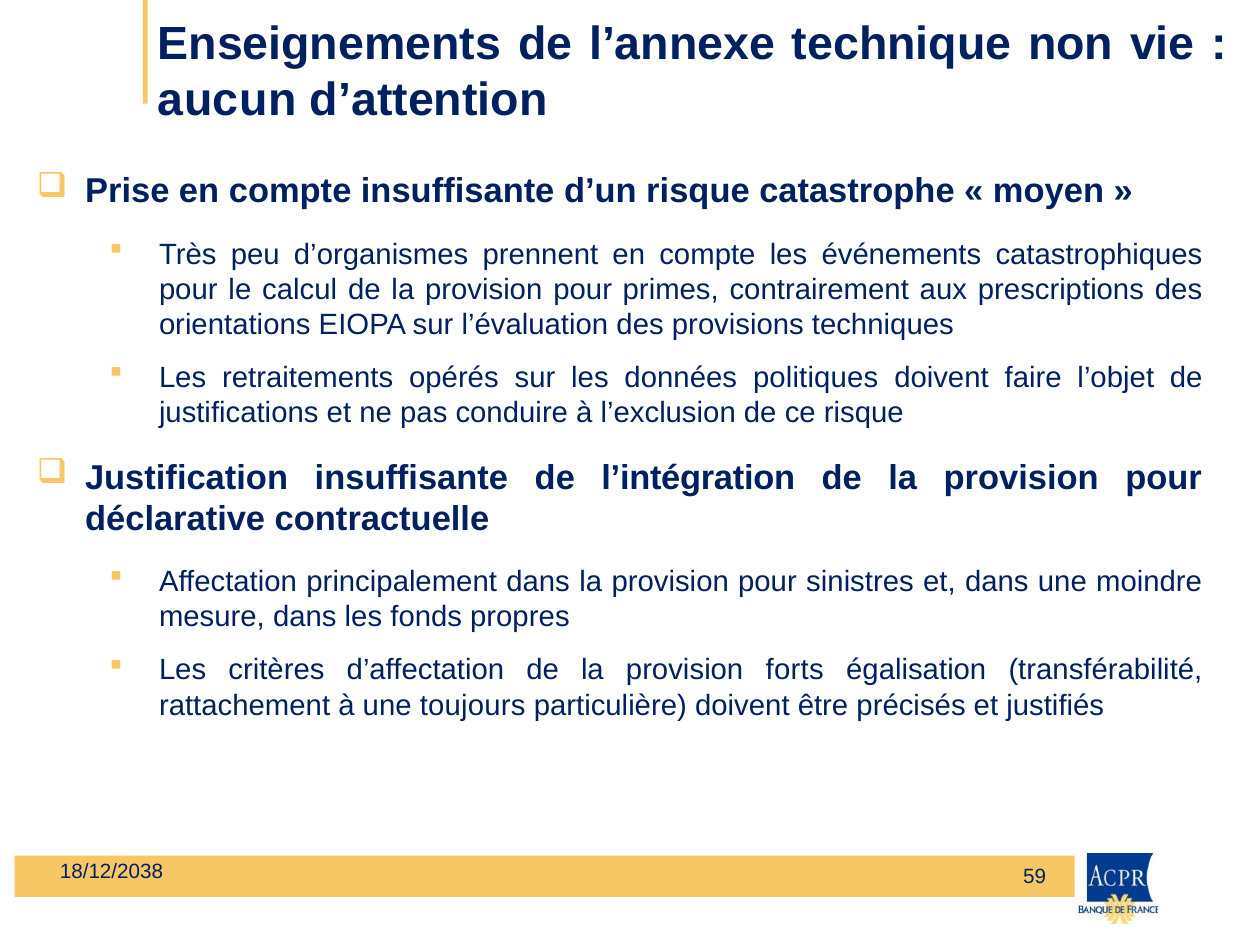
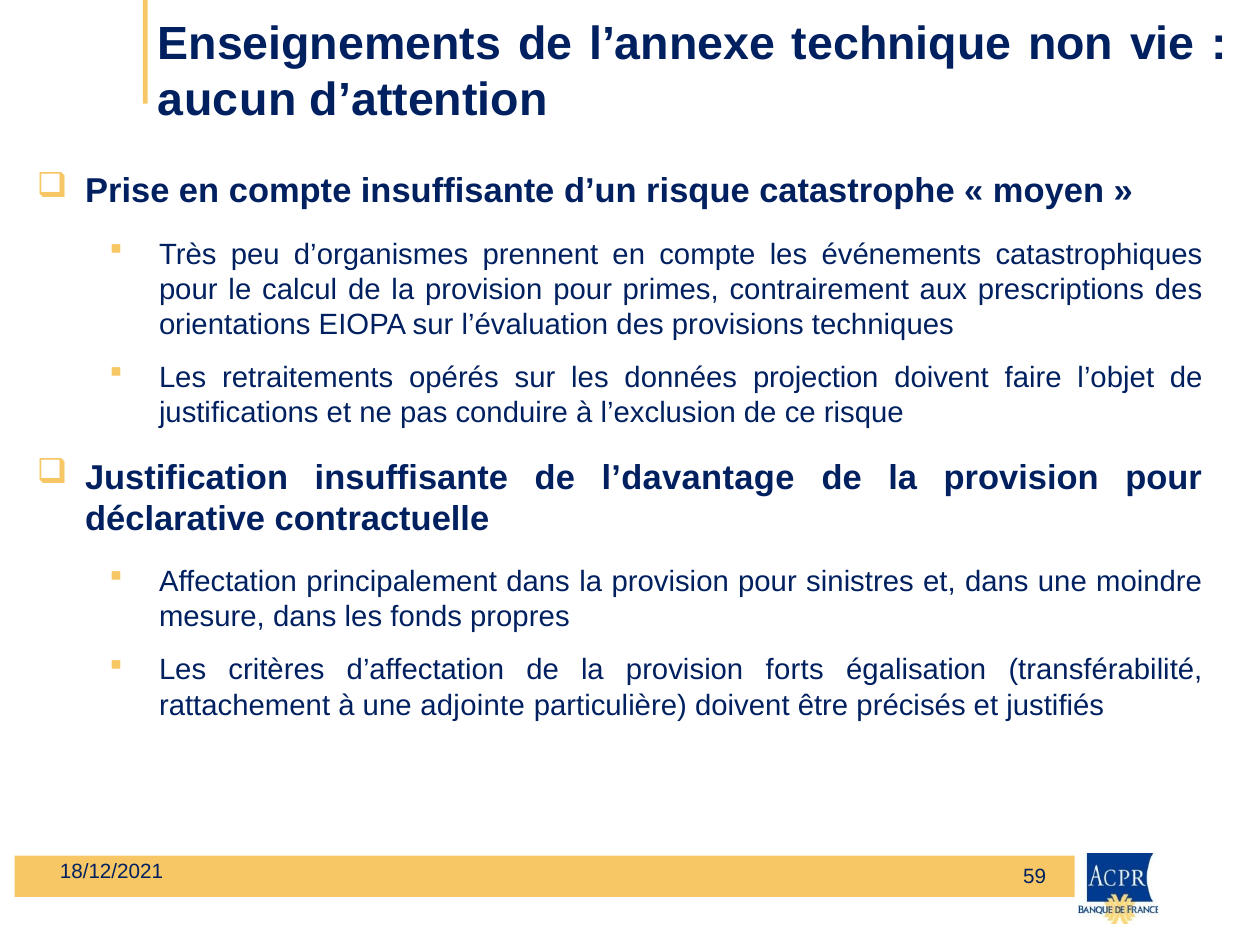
politiques: politiques -> projection (816, 378)
l’intégration: l’intégration -> l’davantage (698, 478)
toujours: toujours -> adjointe (473, 705)
18/12/2038: 18/12/2038 -> 18/12/2021 (111, 872)
